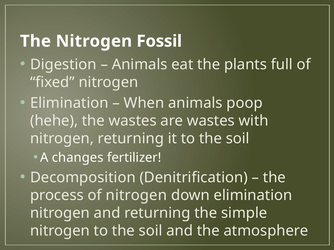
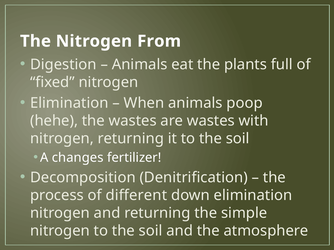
Fossil: Fossil -> From (159, 41)
of nitrogen: nitrogen -> different (136, 196)
